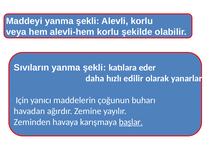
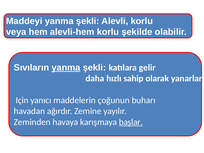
yanma underline: none -> present (66, 68)
eder: eder -> gelir (147, 68)
edilir: edilir -> sahip (134, 78)
